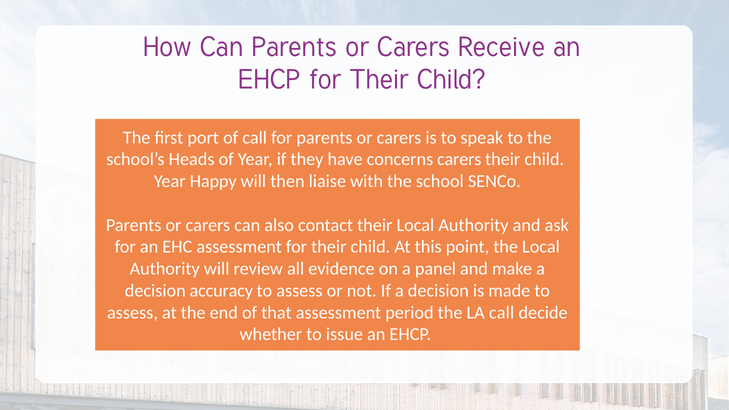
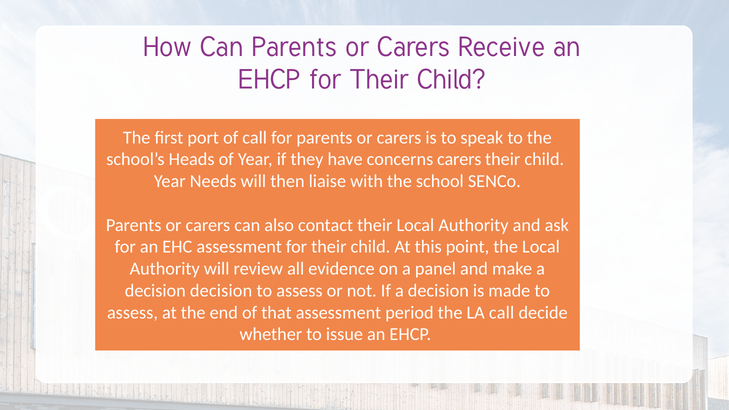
Happy: Happy -> Needs (213, 181)
decision accuracy: accuracy -> decision (221, 291)
